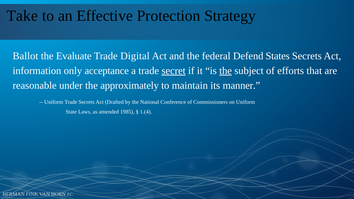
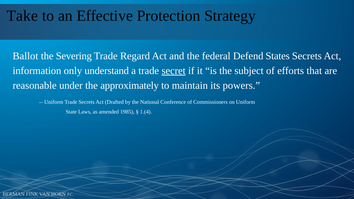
Evaluate: Evaluate -> Severing (74, 56)
Digital: Digital -> Regard (135, 56)
acceptance: acceptance -> understand (107, 71)
the underline: present -> none (226, 71)
manner: manner -> powers (241, 86)
